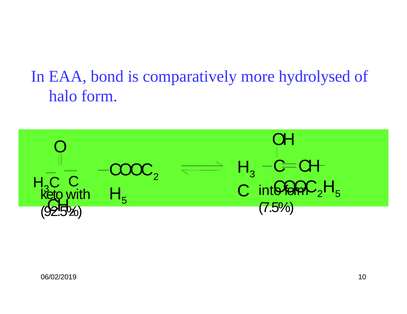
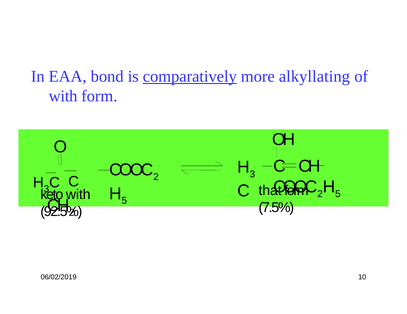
comparatively underline: none -> present (190, 77)
hydrolysed: hydrolysed -> alkyllating (314, 77)
halo: halo -> with (63, 96)
into: into -> that (270, 191)
